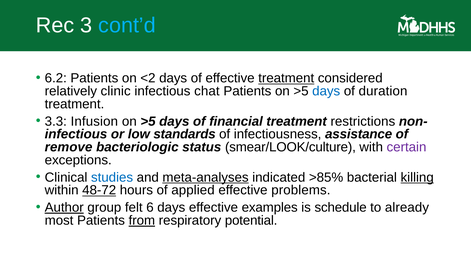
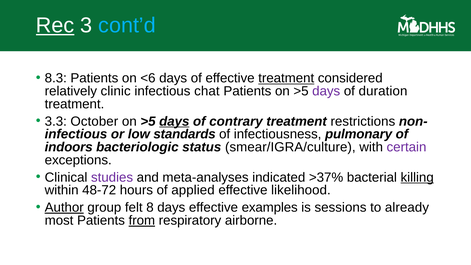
Rec underline: none -> present (55, 25)
6.2: 6.2 -> 8.3 (56, 78)
<2: <2 -> <6 (148, 78)
days colour: blue -> purple (326, 91)
Infusion: Infusion -> October (94, 121)
days underline: none -> present (174, 121)
financial: financial -> contrary (236, 121)
assistance: assistance -> pulmonary (359, 134)
remove: remove -> indoors (69, 147)
smear/LOOK/culture: smear/LOOK/culture -> smear/IGRA/culture (290, 147)
studies colour: blue -> purple (112, 177)
meta-analyses underline: present -> none (206, 177)
>85%: >85% -> >37% (326, 177)
48-72 underline: present -> none (99, 190)
problems: problems -> likelihood (301, 190)
6: 6 -> 8 (150, 207)
schedule: schedule -> sessions (340, 207)
potential: potential -> airborne (251, 220)
